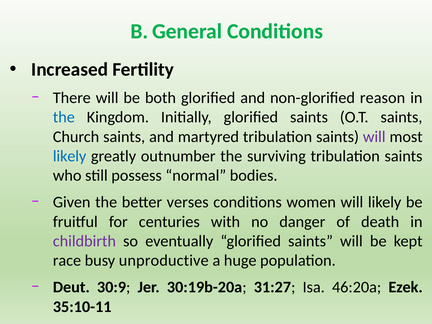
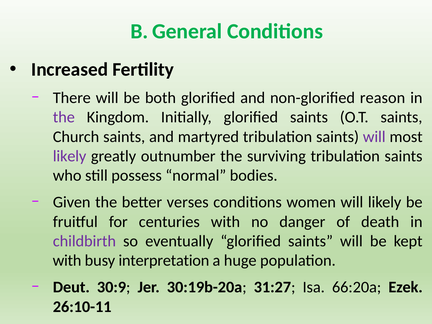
the colour: blue -> purple (64, 117)
likely colour: blue -> purple (70, 156)
race: race -> with (67, 261)
unproductive: unproductive -> interpretation (164, 261)
46:20a: 46:20a -> 66:20a (357, 287)
35:10-11: 35:10-11 -> 26:10-11 (82, 307)
